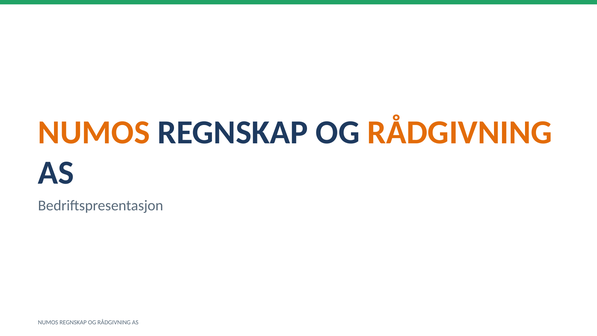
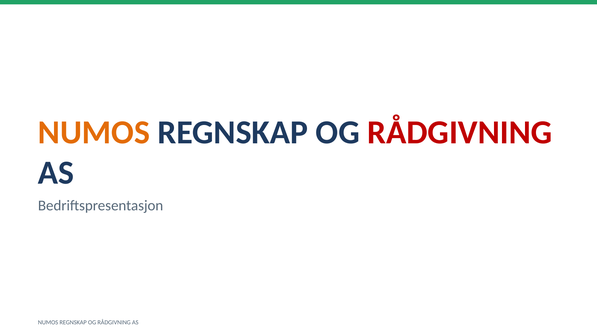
RÅDGIVNING colour: orange -> red (460, 132)
